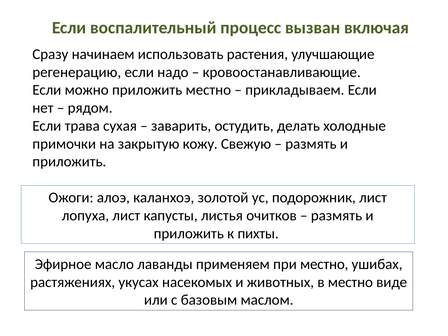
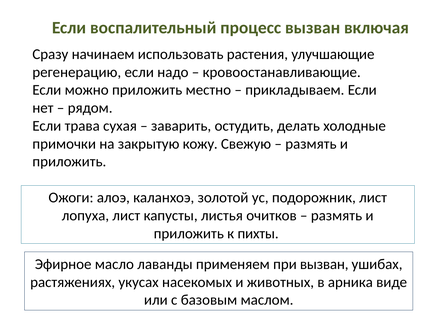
при местно: местно -> вызван (324, 264)
в местно: местно -> арника (350, 282)
